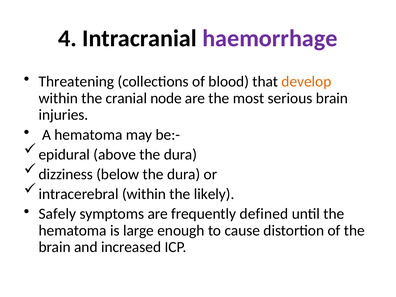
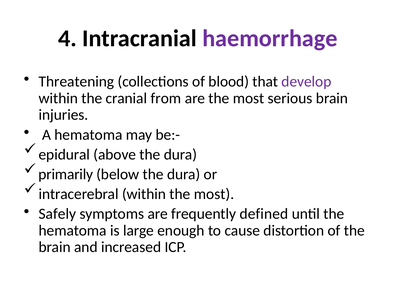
develop colour: orange -> purple (306, 82)
node: node -> from (166, 98)
dizziness: dizziness -> primarily (66, 174)
within the likely: likely -> most (214, 194)
